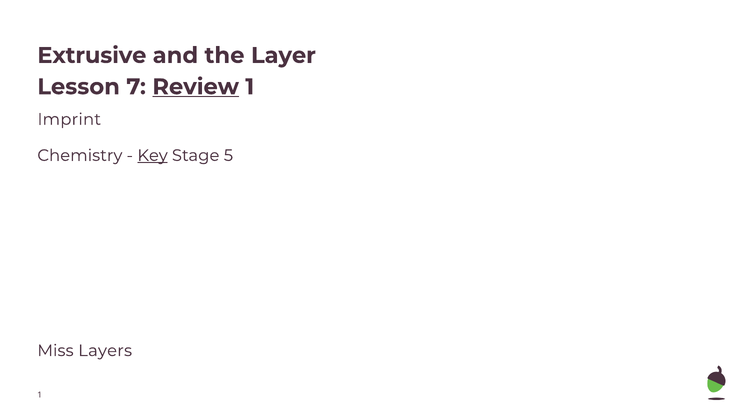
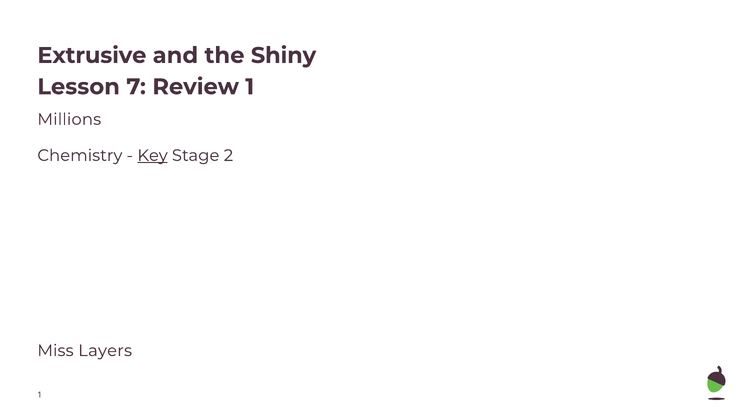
Layer: Layer -> Shiny (283, 55)
Review underline: present -> none (196, 87)
Imprint: Imprint -> Millions (69, 119)
5: 5 -> 2 (228, 155)
